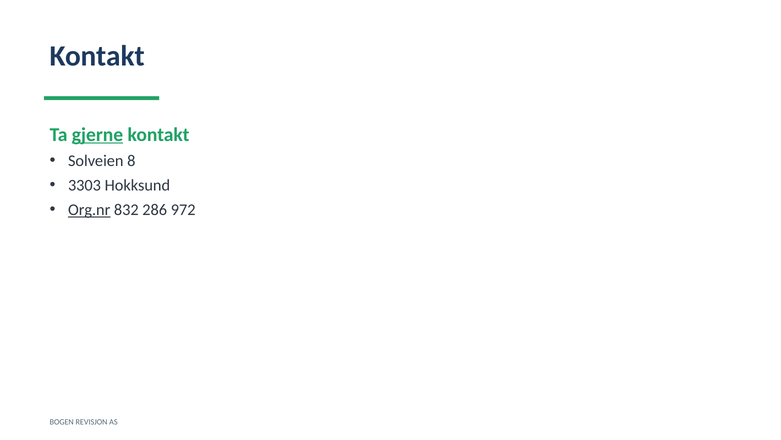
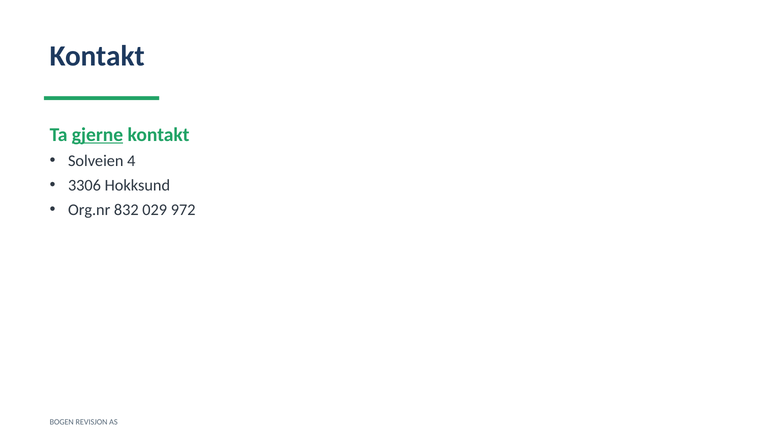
8: 8 -> 4 (131, 161)
3303: 3303 -> 3306 (84, 185)
Org.nr underline: present -> none (89, 209)
286: 286 -> 029 (155, 209)
